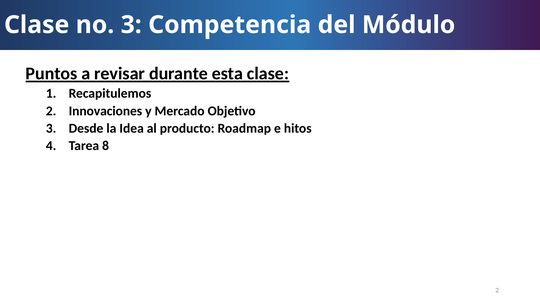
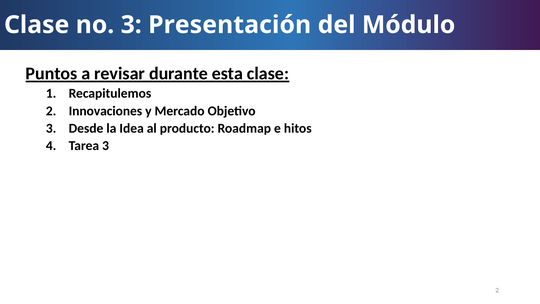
Competencia: Competencia -> Presentación (230, 25)
Tarea 8: 8 -> 3 (106, 146)
